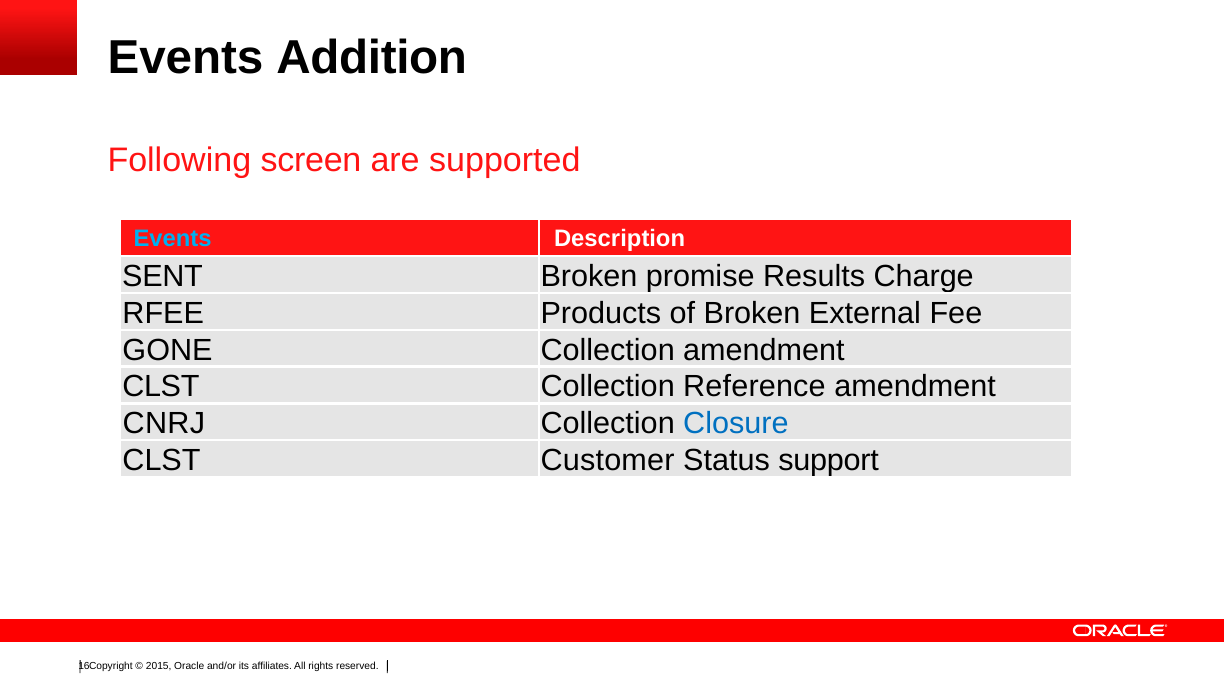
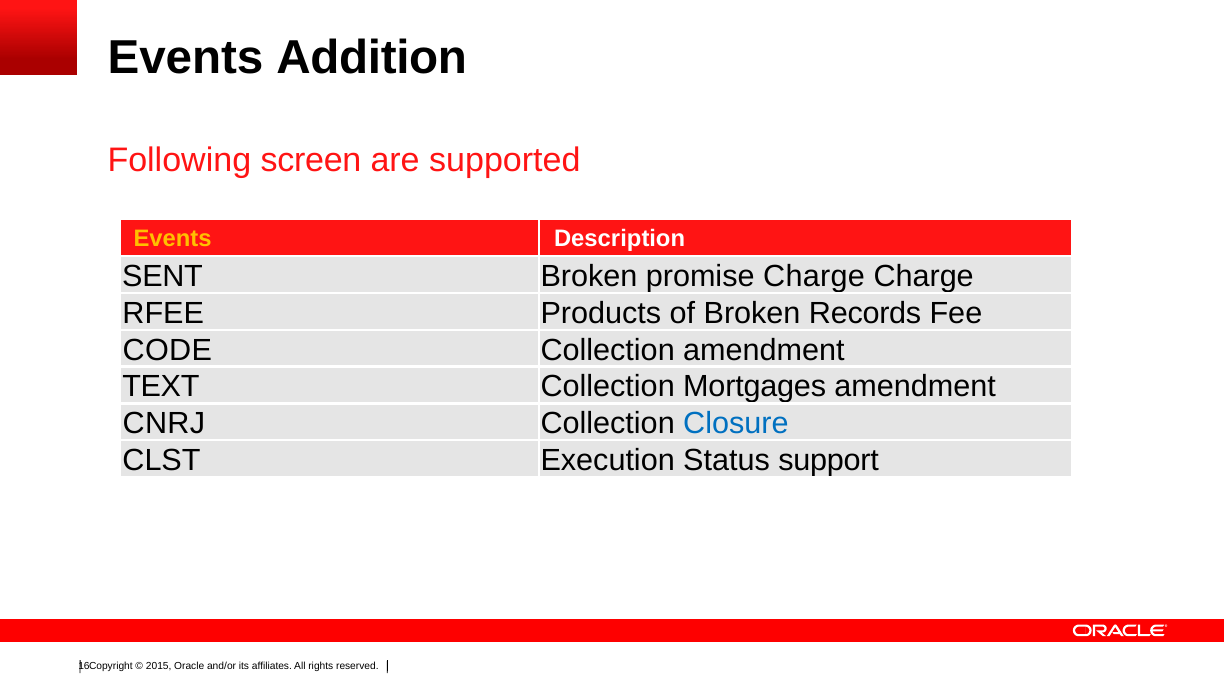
Events colour: light blue -> yellow (173, 239)
promise Results: Results -> Charge (814, 277)
External: External -> Records (865, 313)
GONE: GONE -> CODE (167, 350)
CLST: CLST -> TEXT (161, 387)
Reference: Reference -> Mortgages (755, 387)
Customer: Customer -> Execution (608, 461)
